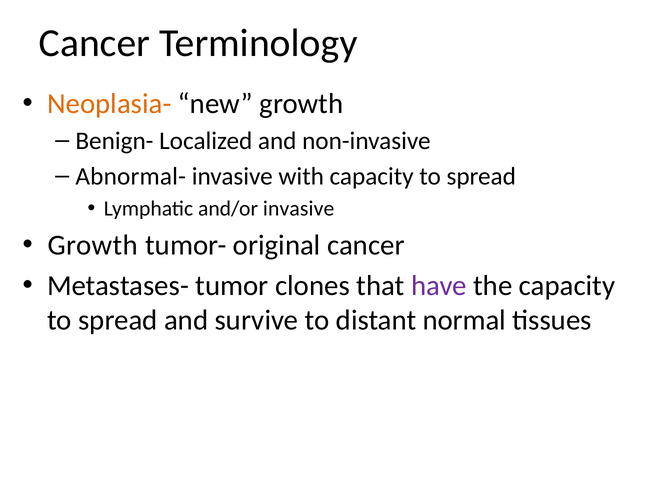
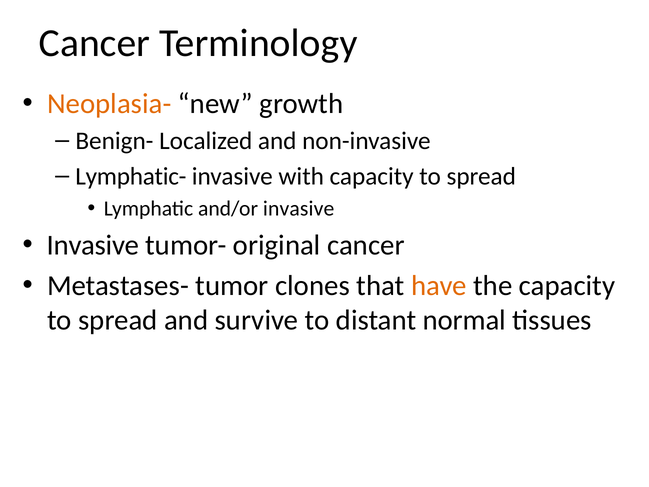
Abnormal-: Abnormal- -> Lymphatic- (131, 176)
Growth: Growth -> Invasive (93, 245)
have colour: purple -> orange (439, 285)
